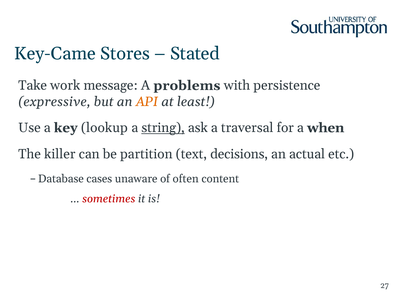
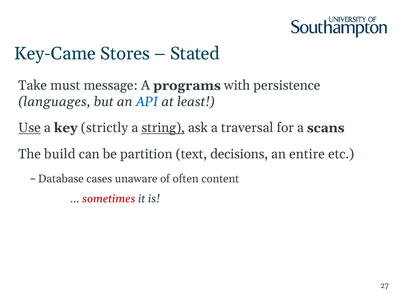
work: work -> must (65, 86)
problems: problems -> programs (187, 86)
expressive: expressive -> languages (54, 102)
API colour: orange -> blue (147, 102)
Use underline: none -> present (29, 128)
lookup: lookup -> strictly (104, 128)
when: when -> scans (326, 128)
killer: killer -> build (60, 154)
actual: actual -> entire (307, 154)
